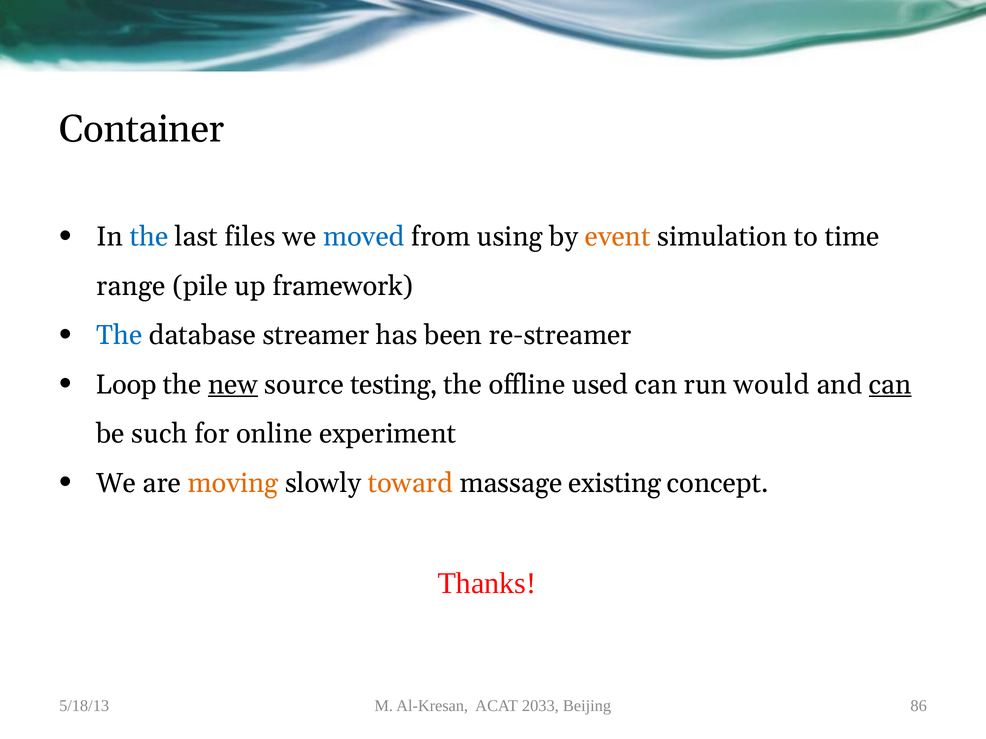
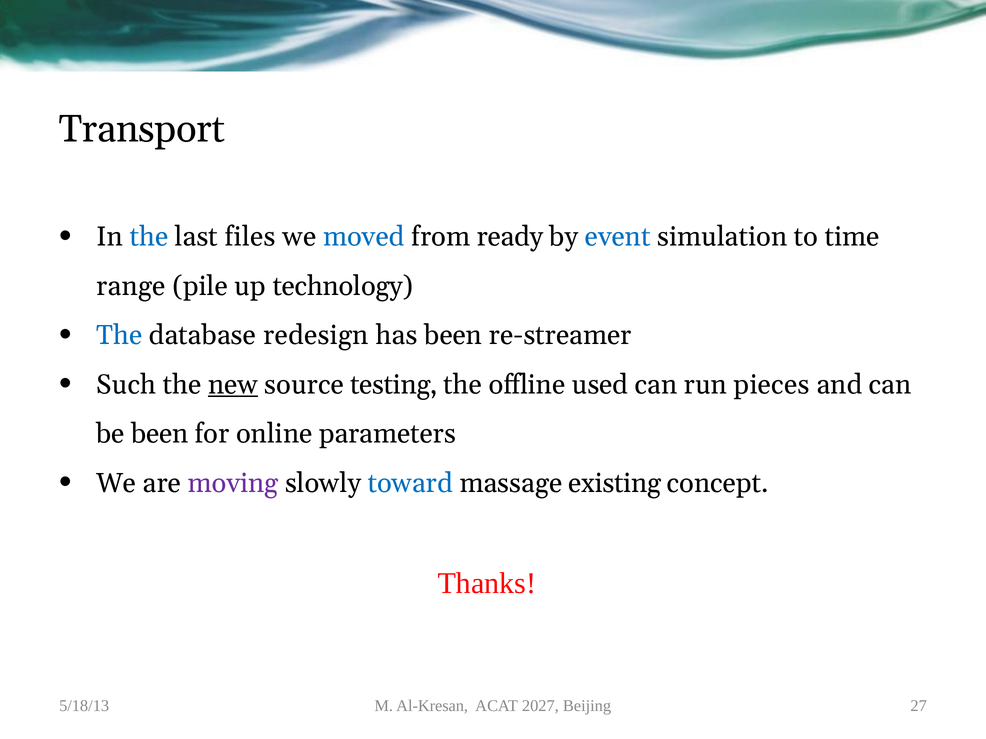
Container: Container -> Transport (142, 129)
using: using -> ready (510, 237)
event colour: orange -> blue (618, 237)
framework: framework -> technology (343, 286)
streamer: streamer -> redesign (316, 336)
Loop: Loop -> Such (126, 385)
would: would -> pieces (772, 385)
can underline: present -> none (890, 385)
be such: such -> been (160, 434)
experiment: experiment -> parameters (387, 434)
moving colour: orange -> purple (233, 483)
toward colour: orange -> blue (410, 483)
2033: 2033 -> 2027 (540, 706)
86: 86 -> 27 (919, 706)
